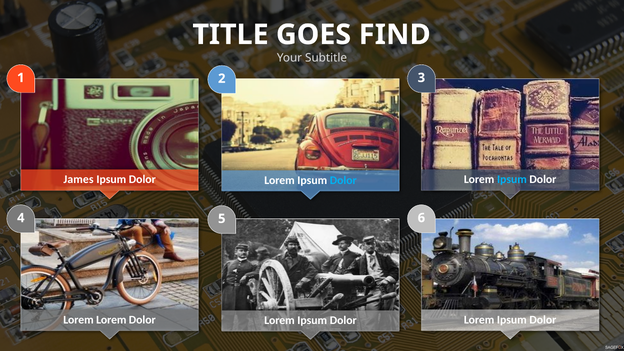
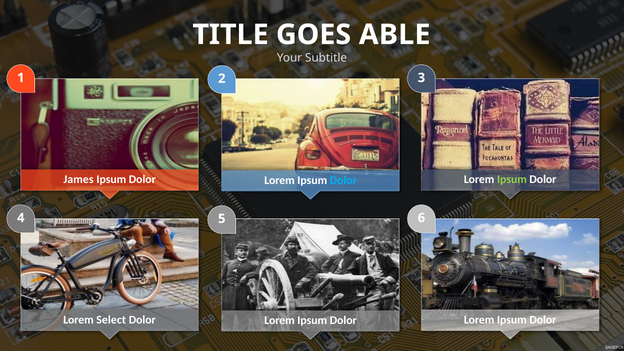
FIND: FIND -> ABLE (395, 35)
Ipsum colour: light blue -> light green (512, 180)
Lorem Lorem: Lorem -> Select (111, 320)
